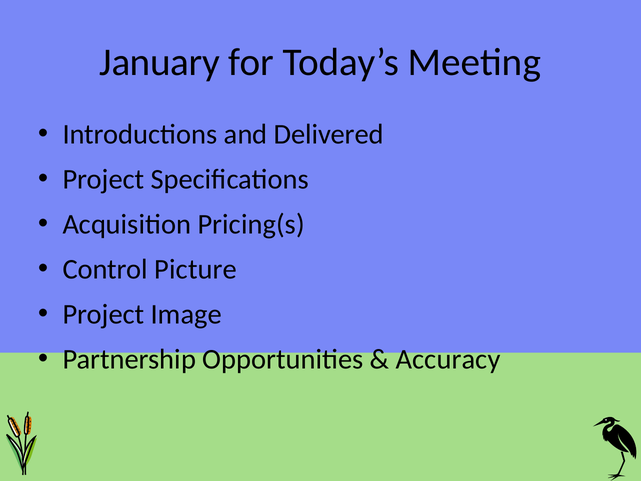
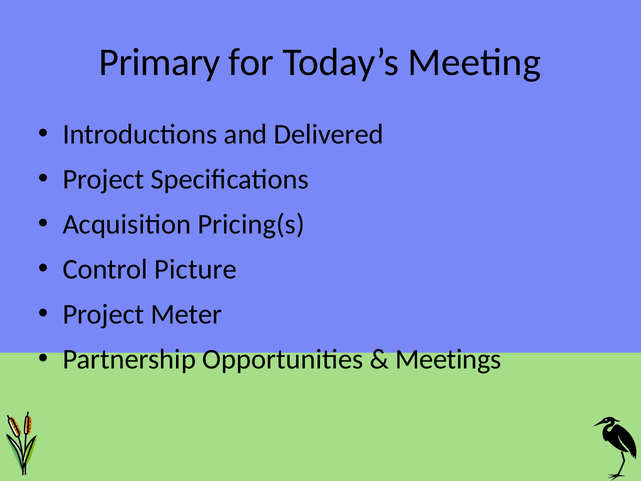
January: January -> Primary (160, 62)
Image: Image -> Meter (186, 314)
Accuracy: Accuracy -> Meetings (448, 359)
